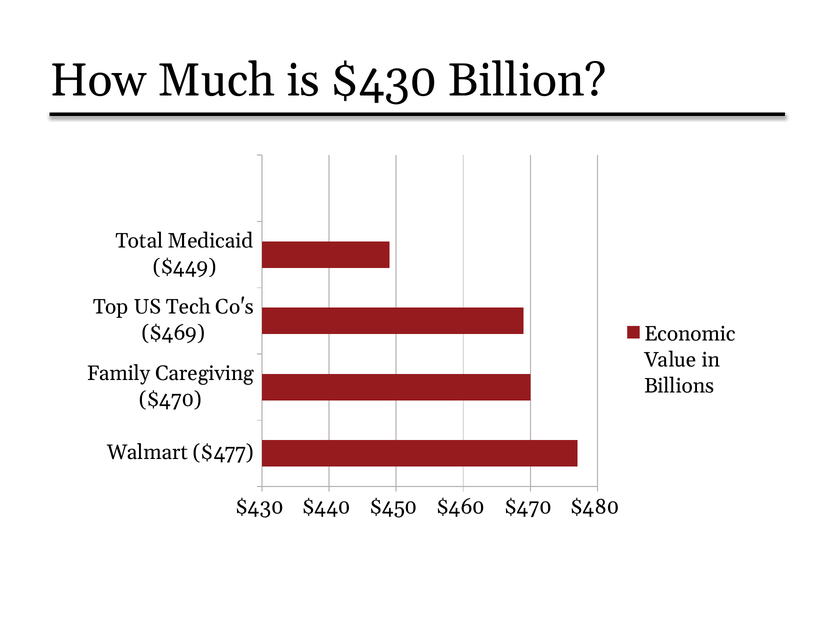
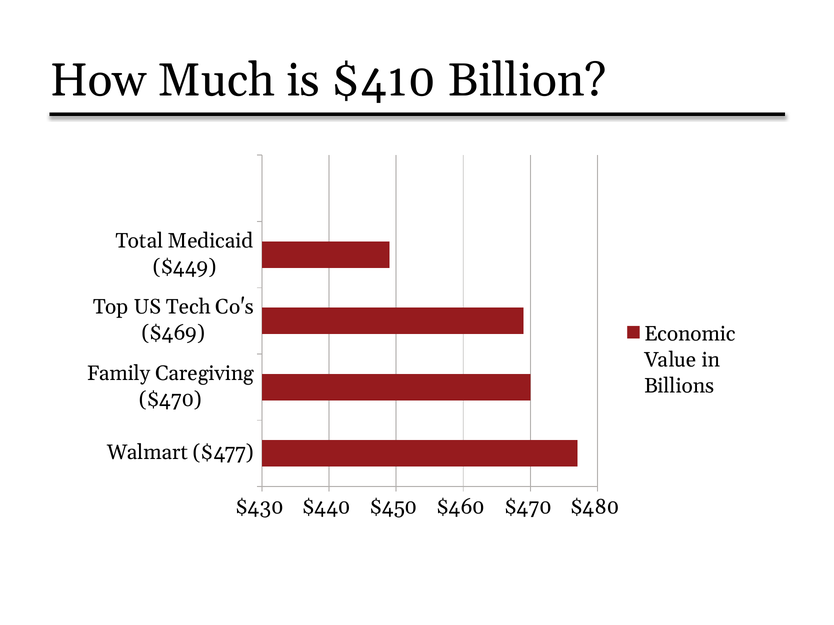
is $430: $430 -> $410 (384, 80)
